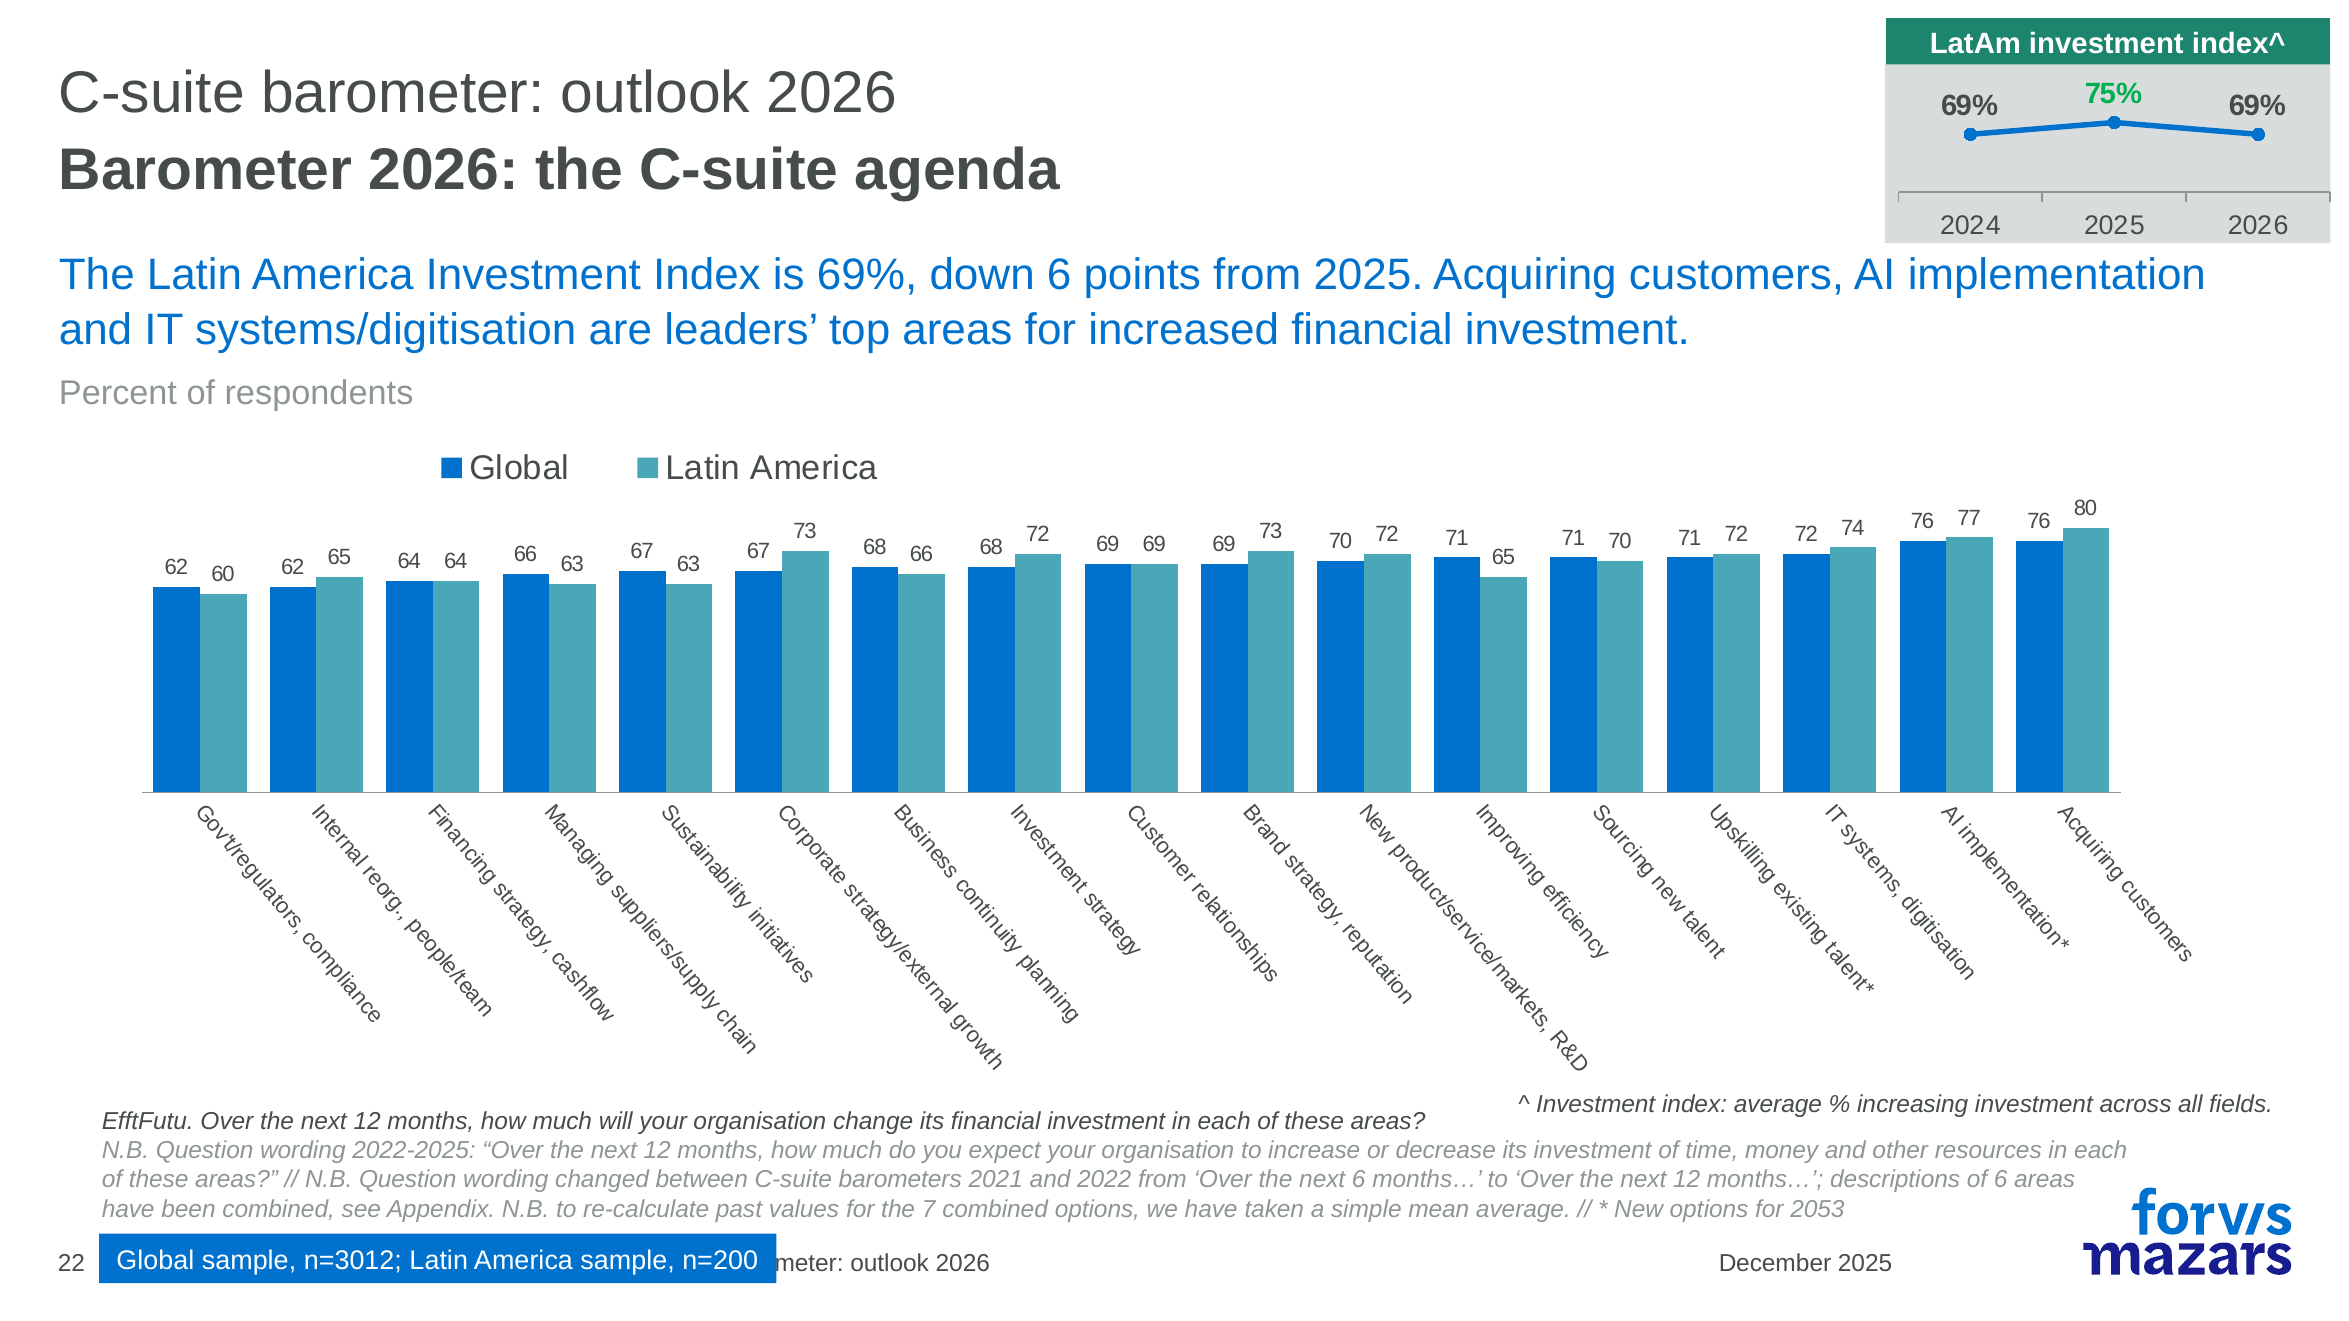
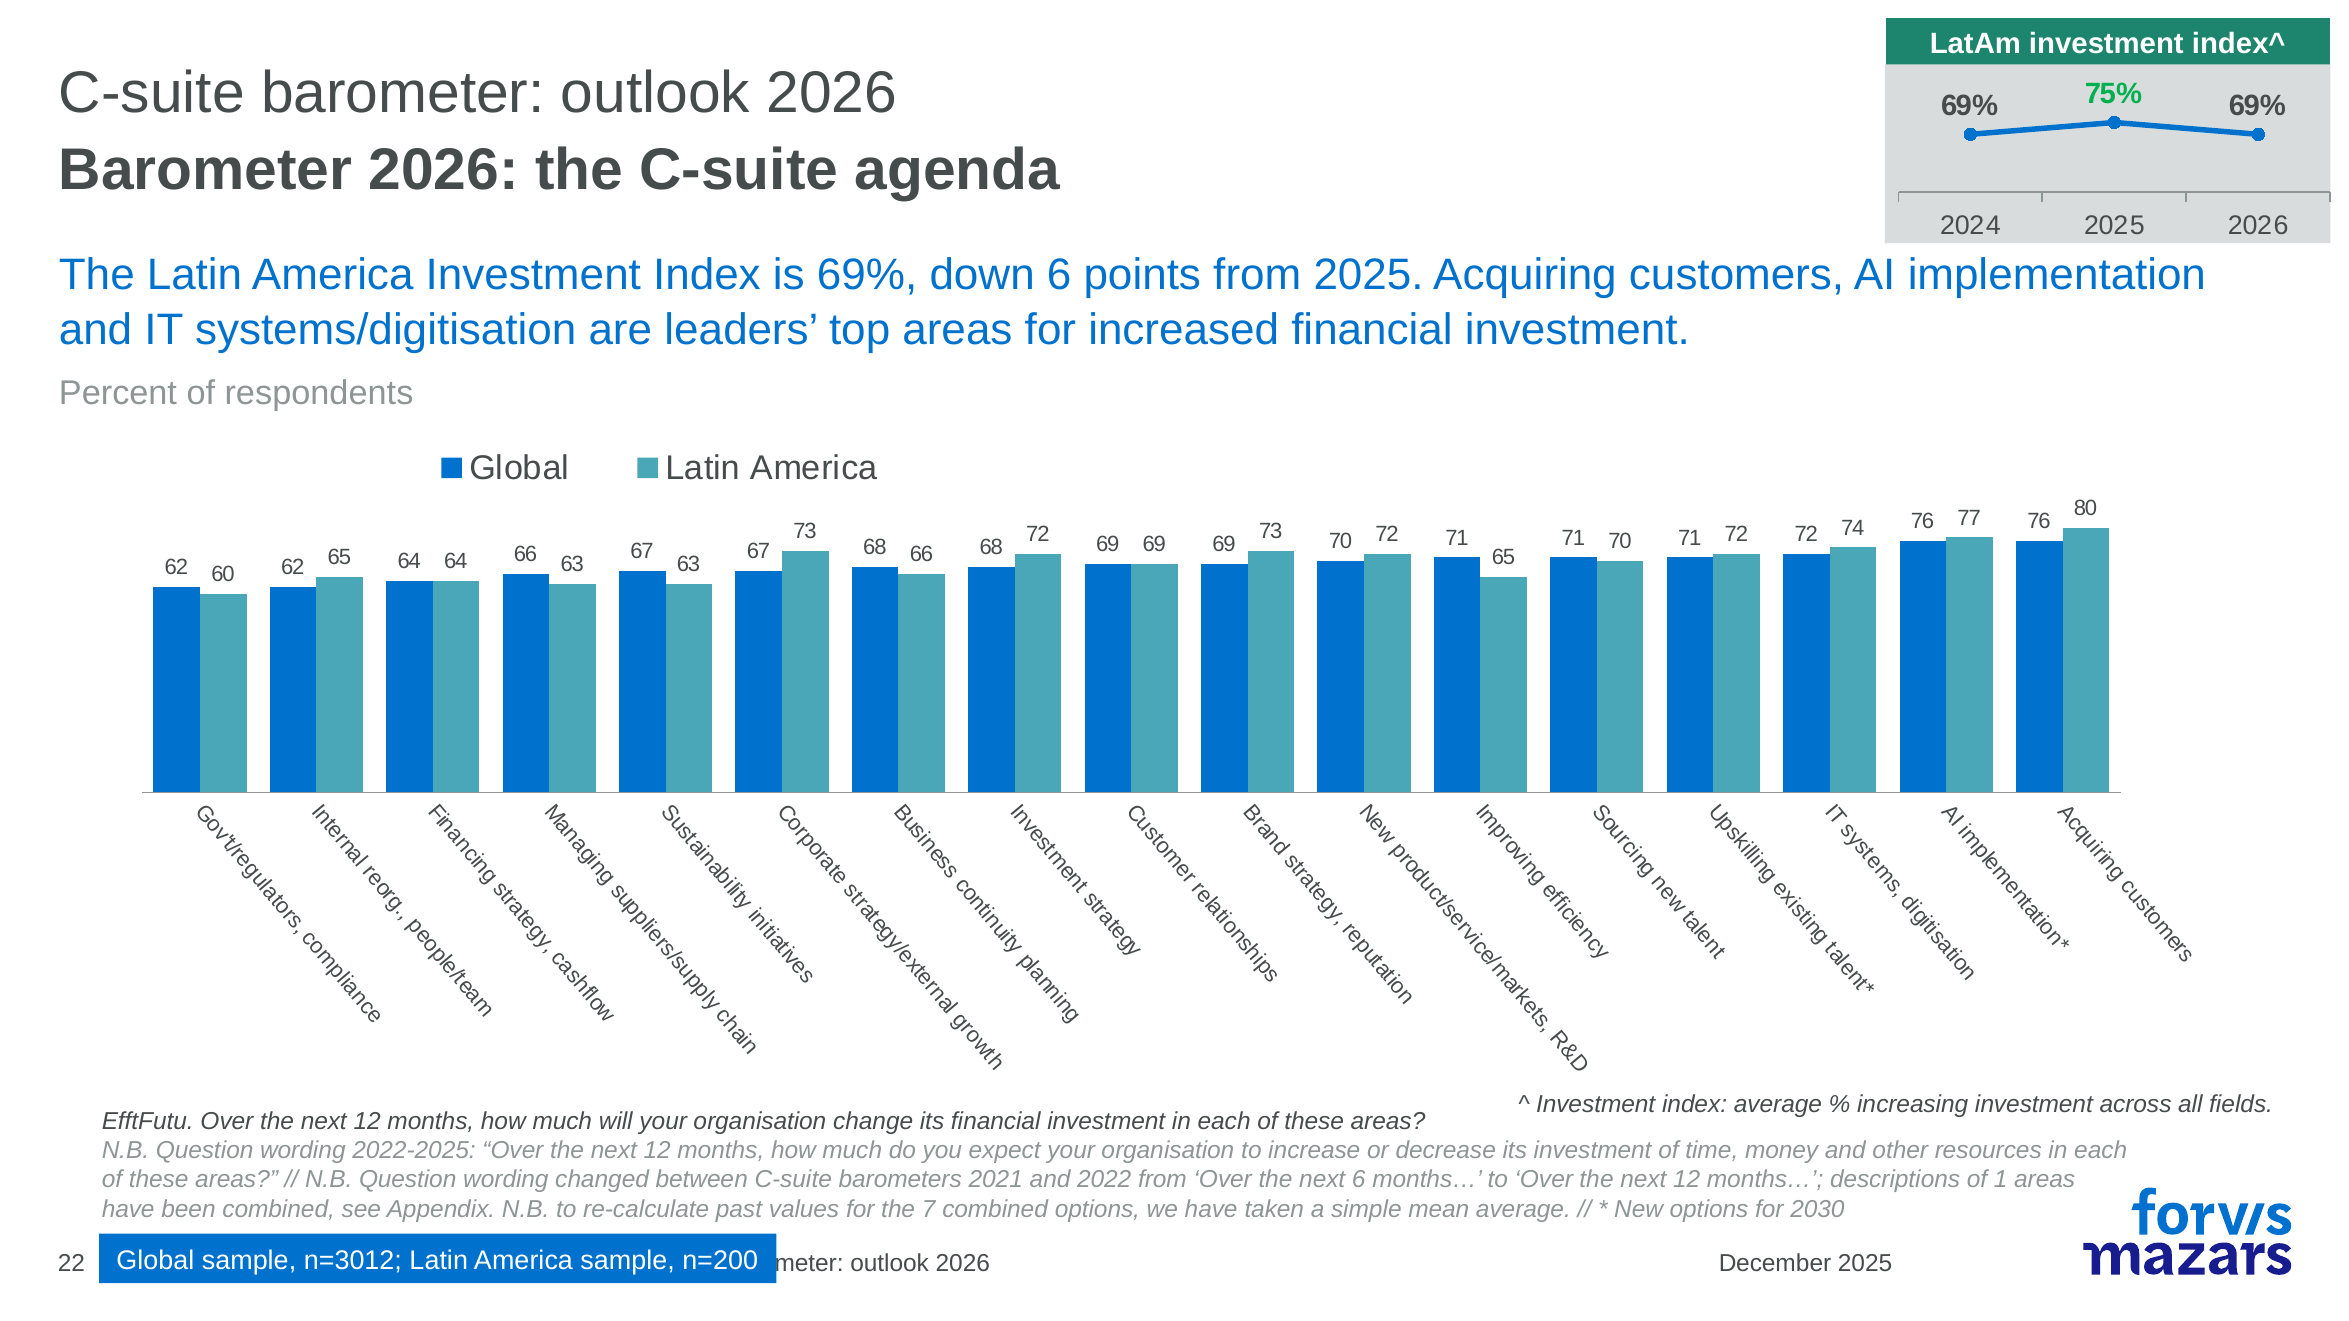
of 6: 6 -> 1 (2001, 1180)
2053: 2053 -> 2030 (1817, 1210)
